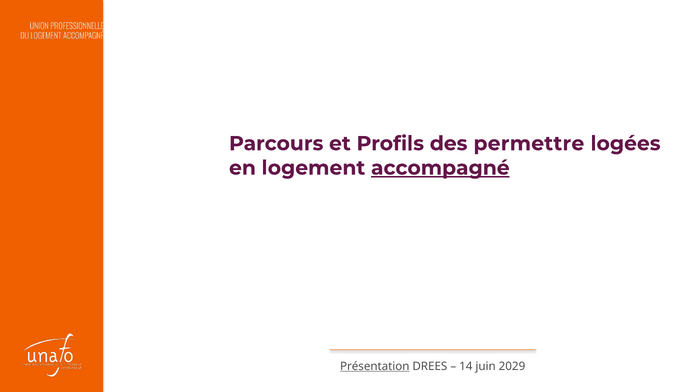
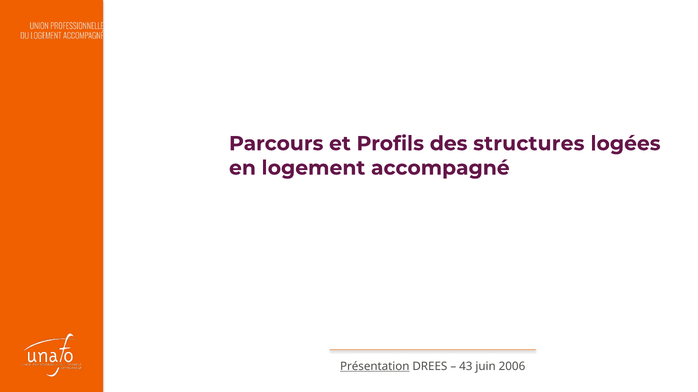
permettre: permettre -> structures (529, 144)
accompagné underline: present -> none (440, 168)
14: 14 -> 43 (466, 367)
2029: 2029 -> 2006 (512, 367)
